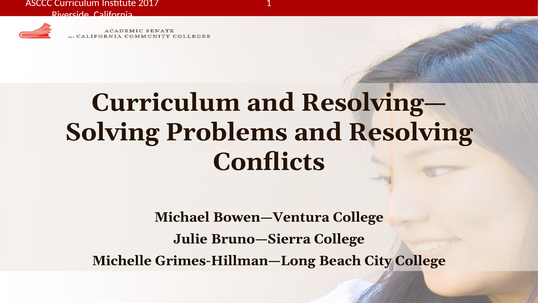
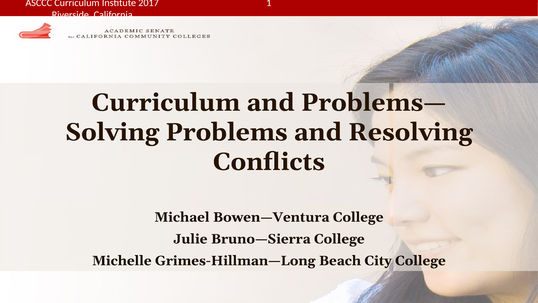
Resolving—: Resolving— -> Problems— (374, 102)
